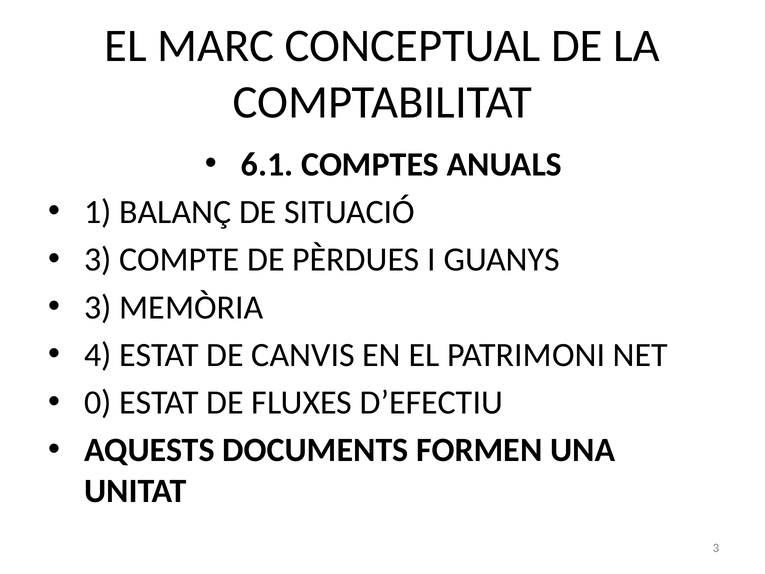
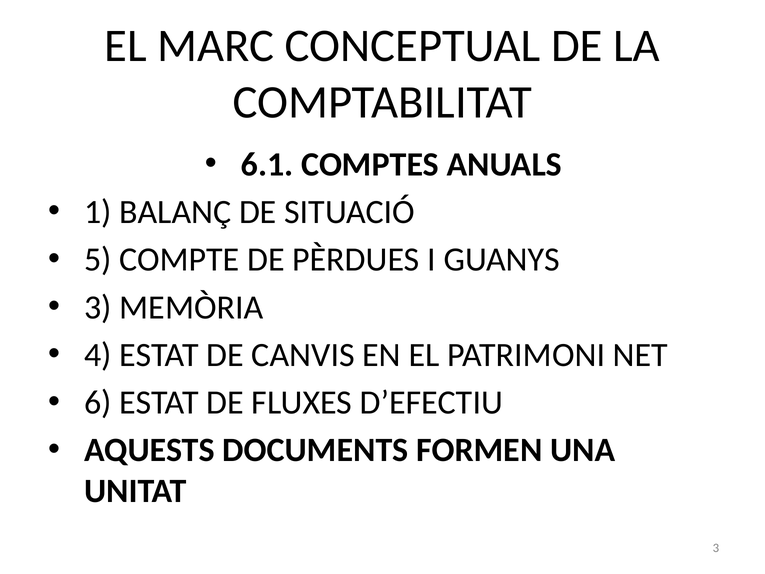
3: 3 -> 5 (98, 260)
0: 0 -> 6 (98, 402)
